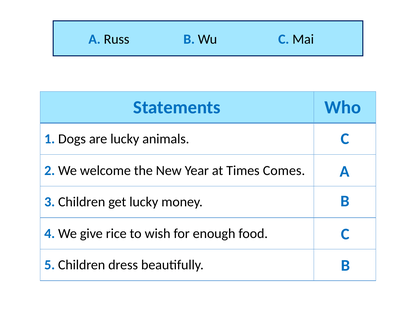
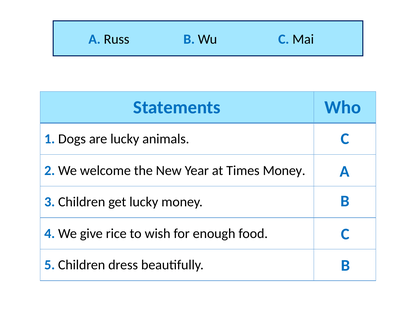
Times Comes: Comes -> Money (284, 170)
